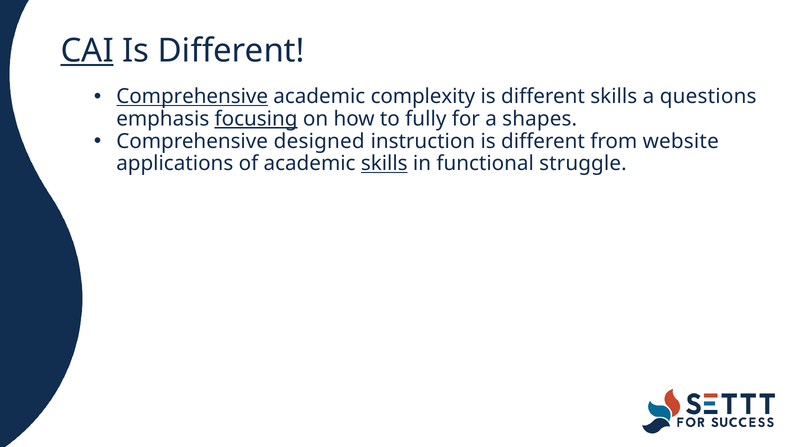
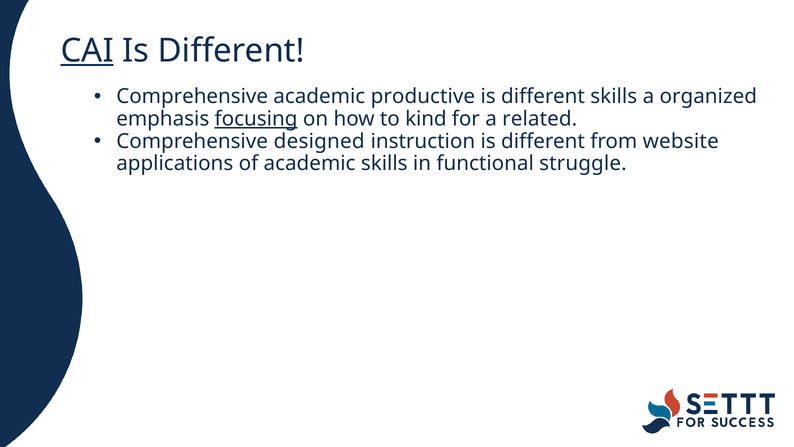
Comprehensive underline: present -> none (192, 97)
complexity: complexity -> productive (423, 97)
questions: questions -> organized (708, 97)
fully: fully -> kind (426, 119)
shapes: shapes -> related (540, 119)
skills underline: present -> none (384, 163)
